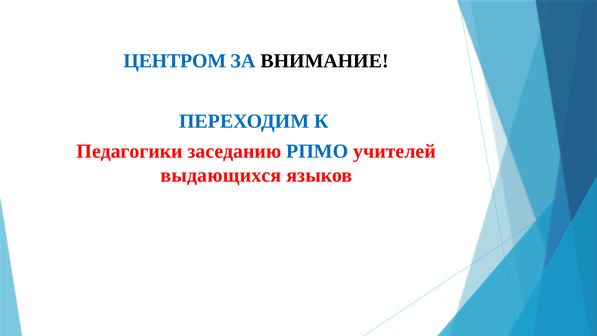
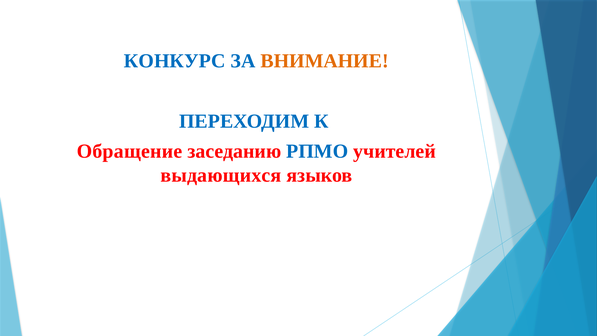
ЦЕНТРОМ: ЦЕНТРОМ -> КОНКУРС (175, 61)
ВНИМАНИЕ colour: black -> orange (325, 61)
Педагогики: Педагогики -> Обращение (130, 151)
